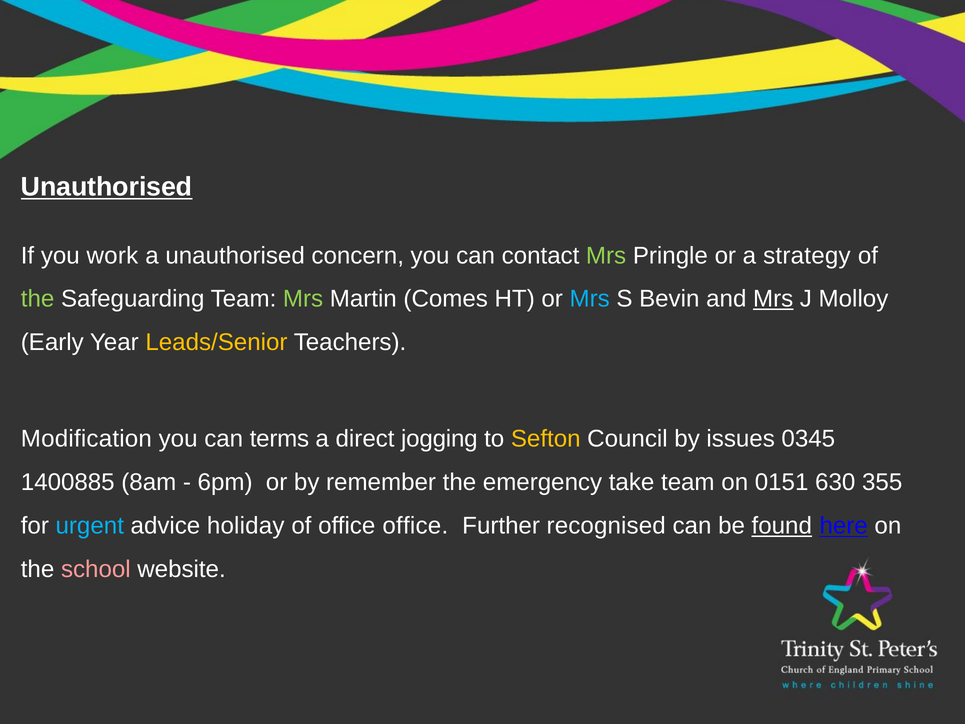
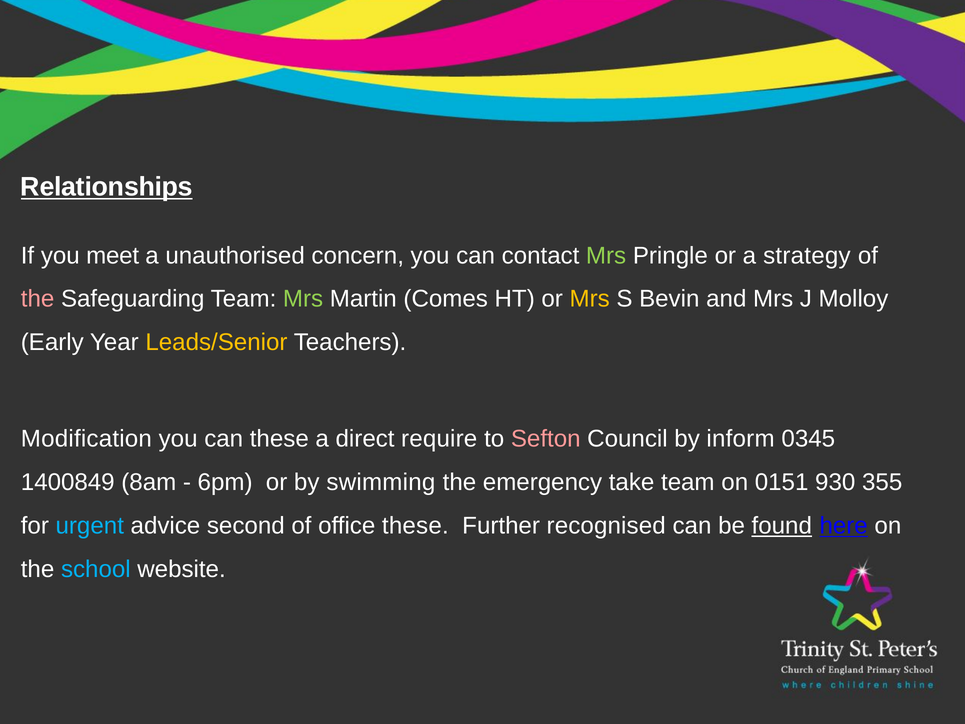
Unauthorised: Unauthorised -> Relationships (107, 187)
work: work -> meet (113, 255)
the colour: light green -> pink (38, 299)
Mrs colour: light blue -> yellow (590, 299)
Mrs underline: present -> none (773, 299)
can terms: terms -> these (279, 439)
jogging: jogging -> require (439, 439)
Sefton colour: yellow -> pink (546, 439)
issues: issues -> inform (741, 439)
1400885: 1400885 -> 1400849 (68, 482)
remember: remember -> swimming (381, 482)
630: 630 -> 930 (835, 482)
holiday: holiday -> second (246, 526)
office office: office -> these (415, 526)
school colour: pink -> light blue (96, 569)
